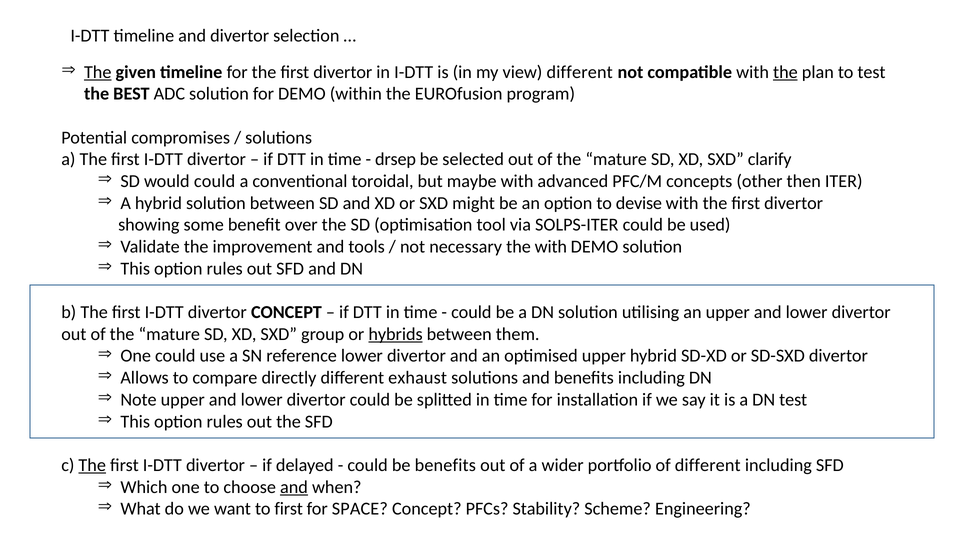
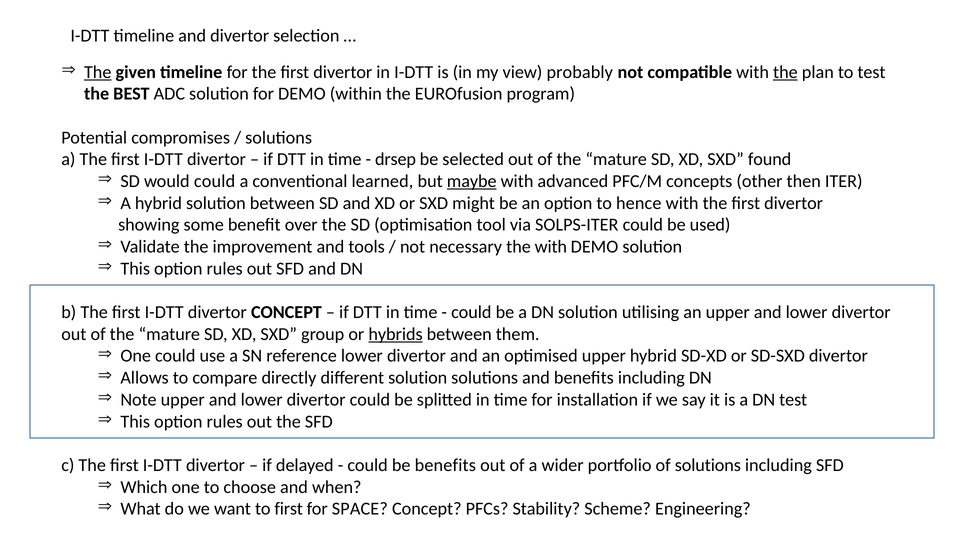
view different: different -> probably (580, 72)
clarify: clarify -> found (770, 159)
toroidal: toroidal -> learned (382, 181)
maybe underline: none -> present (472, 181)
devise: devise -> hence (639, 203)
different exhaust: exhaust -> solution (418, 378)
The underline: present -> none (92, 465)
of different: different -> solutions (708, 465)
and underline: present -> none (294, 487)
